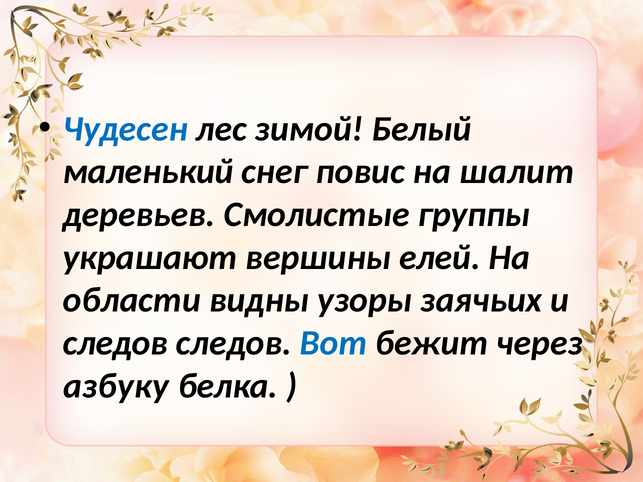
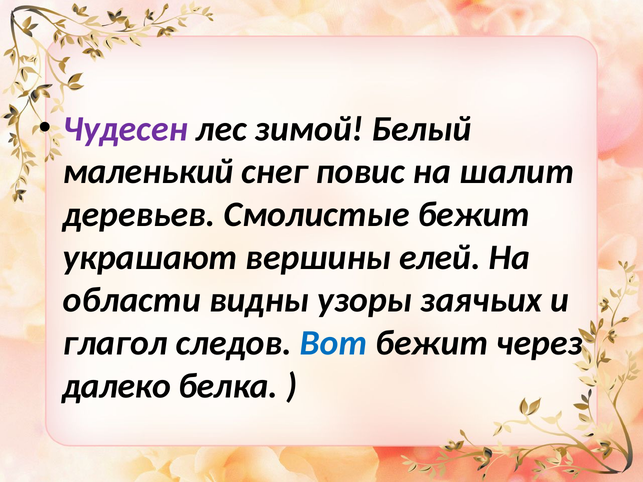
Чудесен colour: blue -> purple (125, 129)
Смолистые группы: группы -> бежит (474, 215)
следов: следов -> глагол (115, 343)
азбуку: азбуку -> далеко (117, 386)
